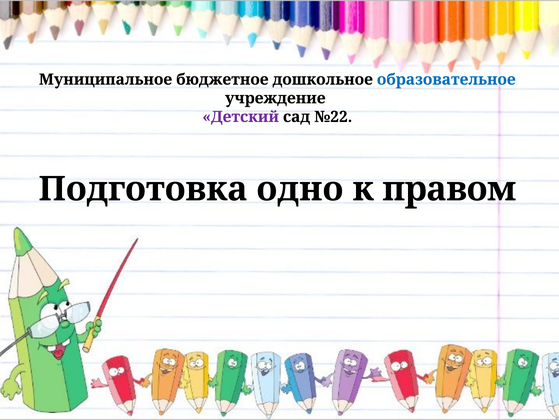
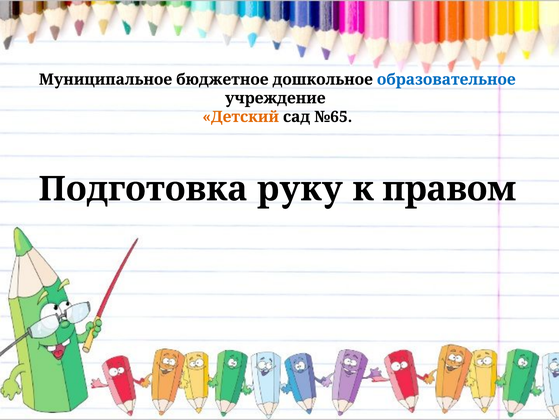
Детский colour: purple -> orange (241, 117)
№22: №22 -> №65 (333, 117)
одно: одно -> руку (300, 189)
